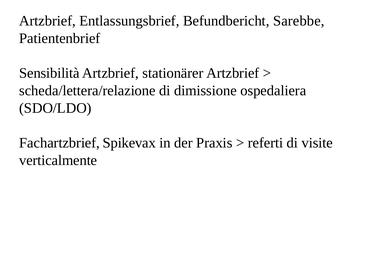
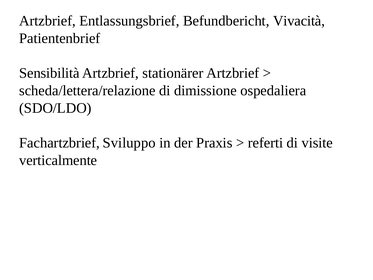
Sarebbe: Sarebbe -> Vivacità (299, 21)
Spikevax: Spikevax -> Sviluppo (129, 143)
